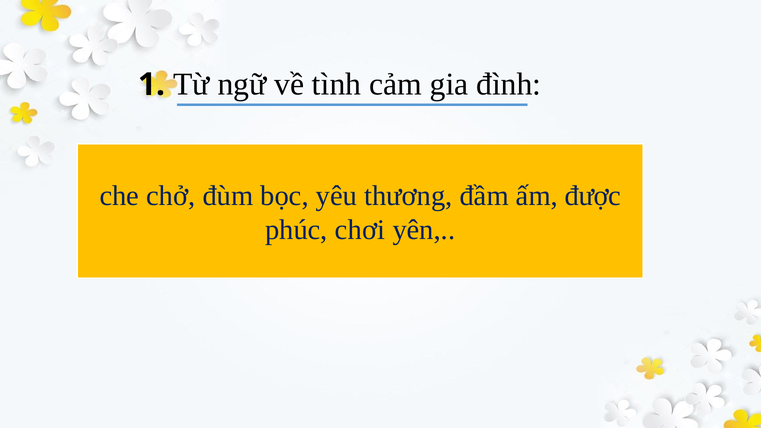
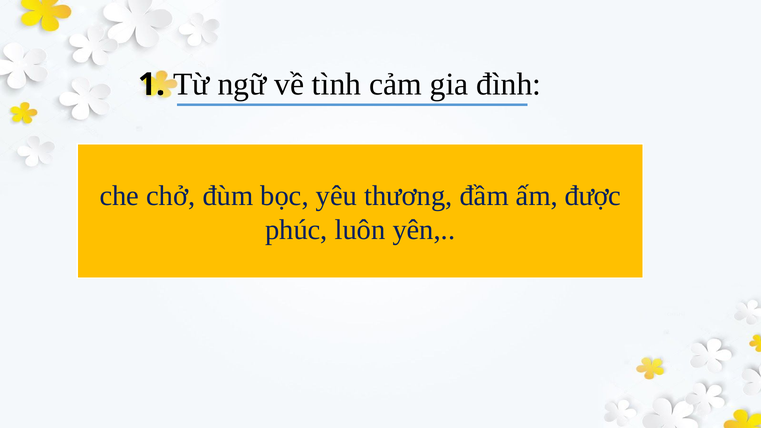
chơi: chơi -> luôn (360, 230)
